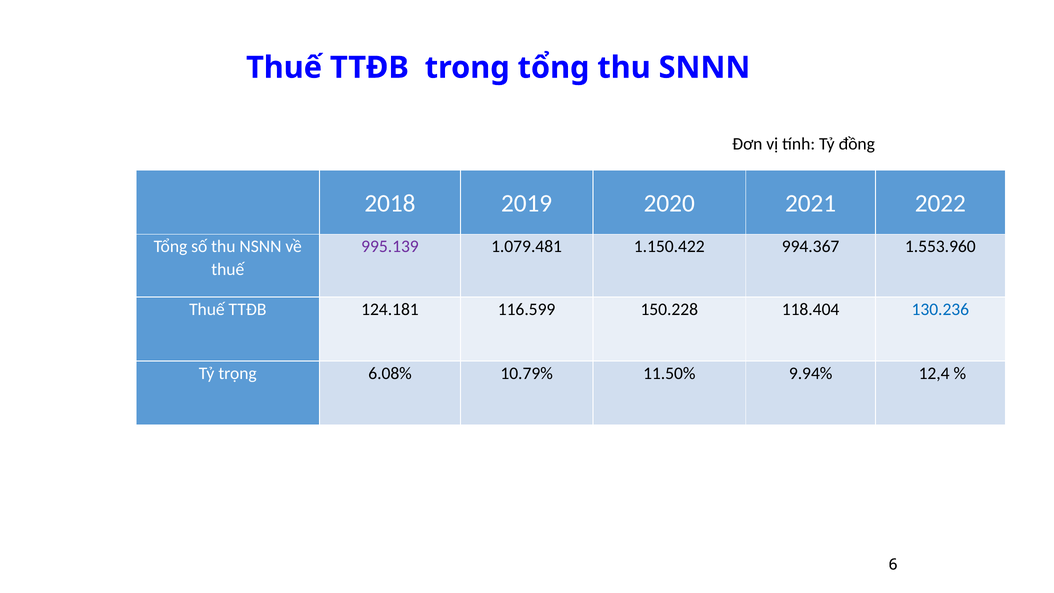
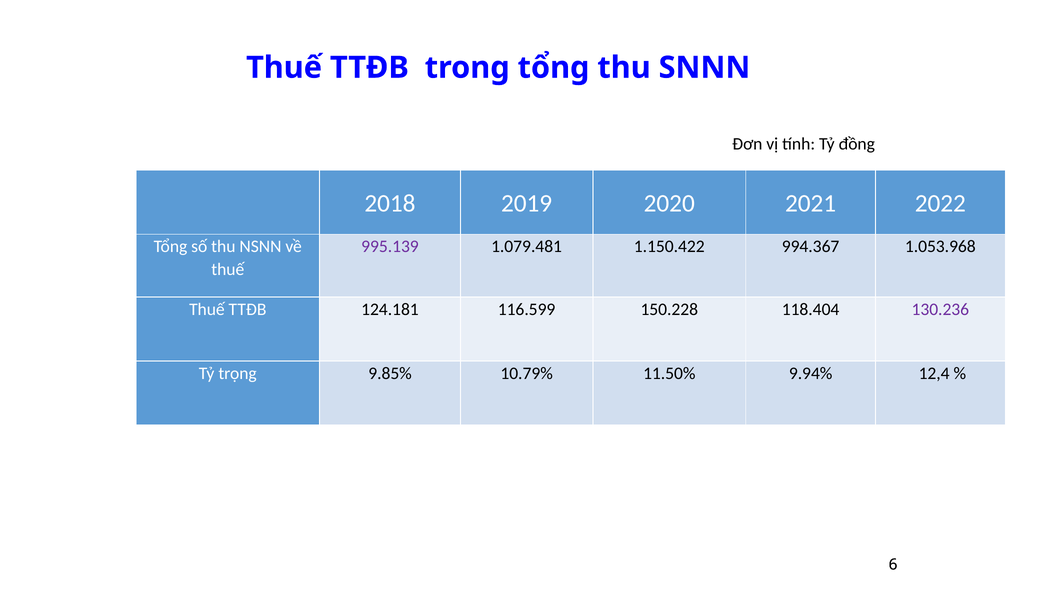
1.553.960: 1.553.960 -> 1.053.968 (940, 247)
130.236 colour: blue -> purple (940, 309)
6.08%: 6.08% -> 9.85% (390, 373)
